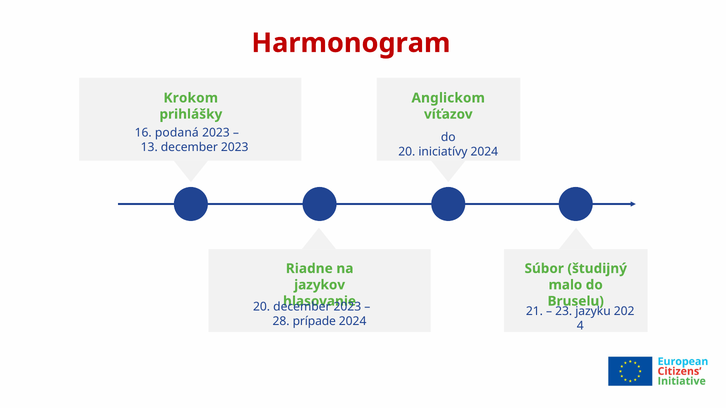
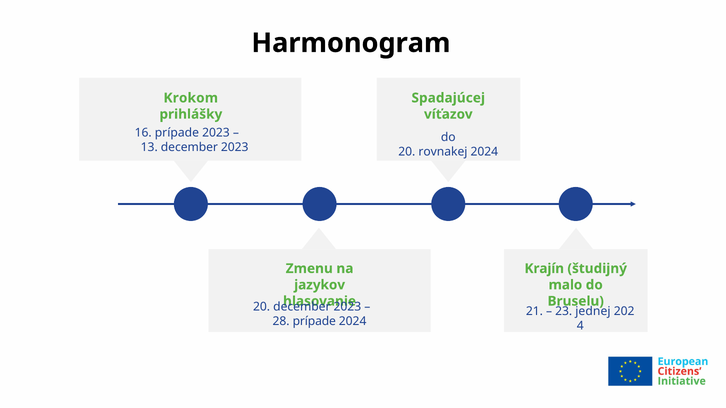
Harmonogram colour: red -> black (351, 43)
Anglickom: Anglickom -> Spadajúcej (448, 98)
16 podaná: podaná -> prípade (177, 133)
iniciatívy: iniciatívy -> rovnakej (443, 152)
Riadne: Riadne -> Zmenu (309, 269)
Súbor: Súbor -> Krajín (544, 269)
jazyku: jazyku -> jednej (593, 311)
